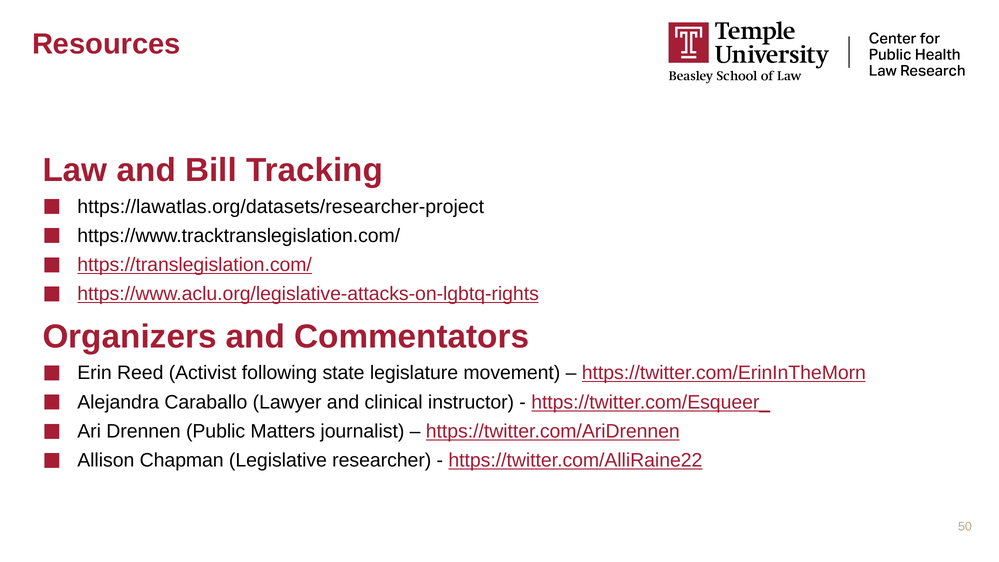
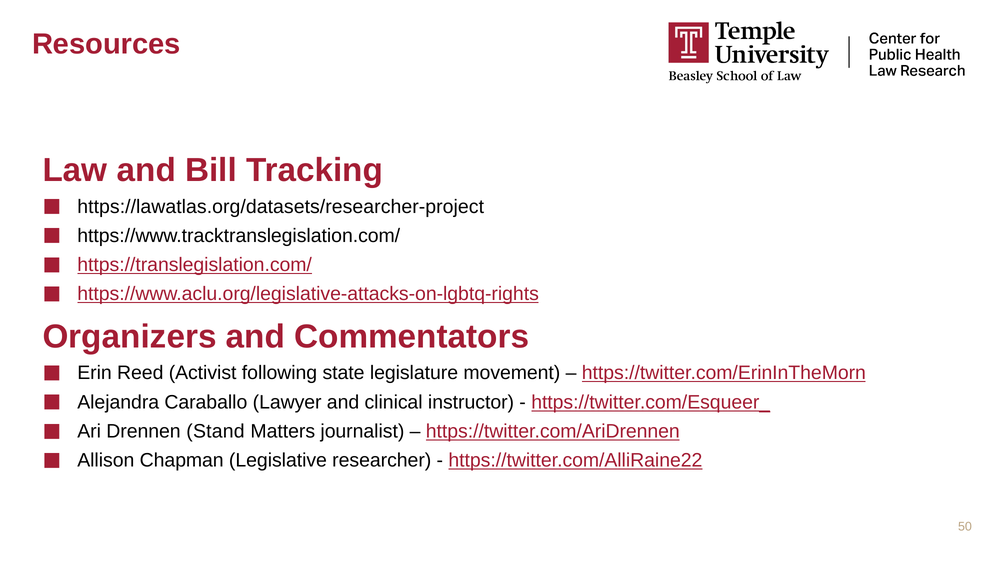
Public: Public -> Stand (215, 431)
